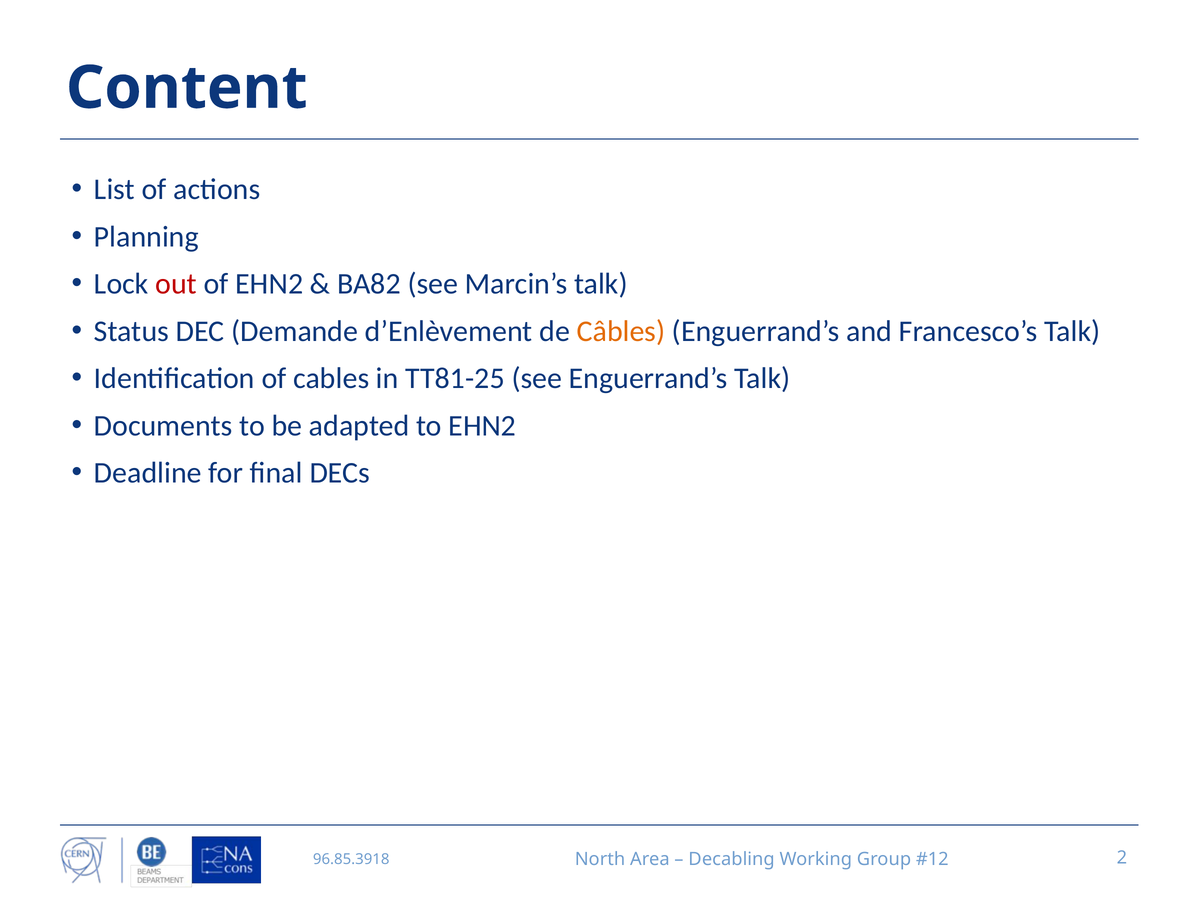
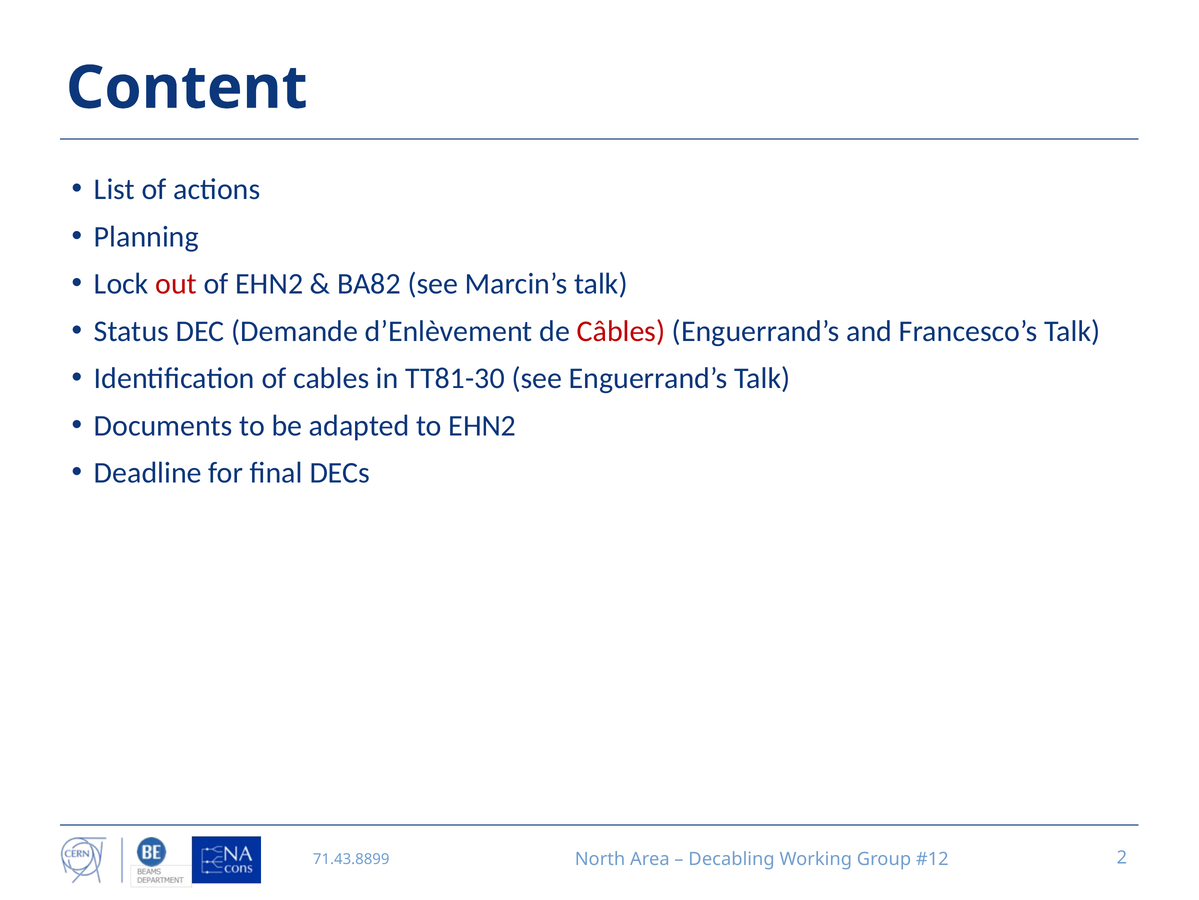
Câbles colour: orange -> red (621, 331)
TT81-25: TT81-25 -> TT81-30 (455, 378)
96.85.3918: 96.85.3918 -> 71.43.8899 (351, 858)
